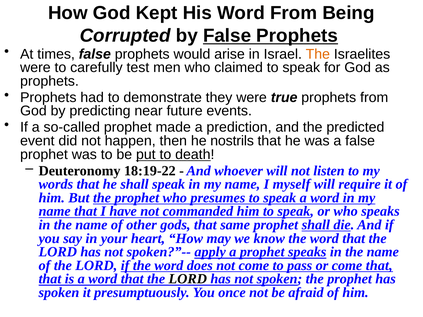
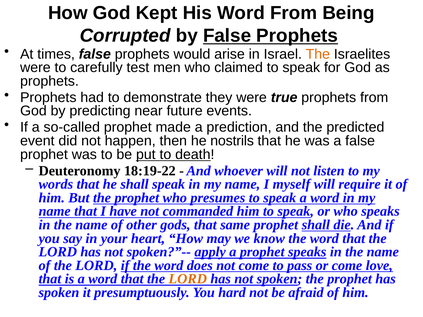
come that: that -> love (379, 266)
LORD colour: black -> orange (188, 279)
once: once -> hard (232, 293)
